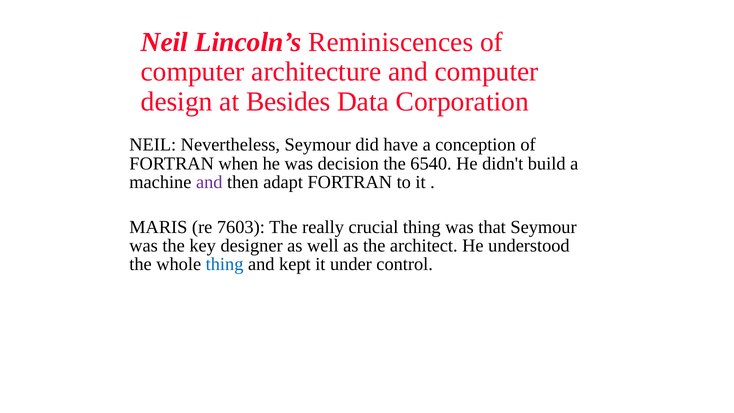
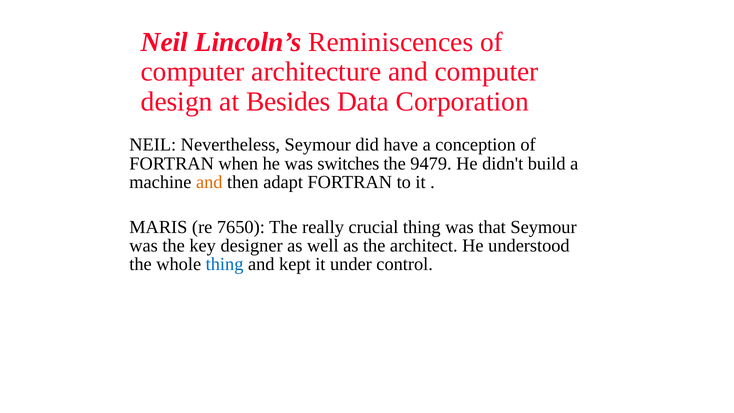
decision: decision -> switches (348, 163)
6540: 6540 -> 9479 (431, 163)
and colour: purple -> orange (209, 182)
7603: 7603 -> 7650 (241, 227)
